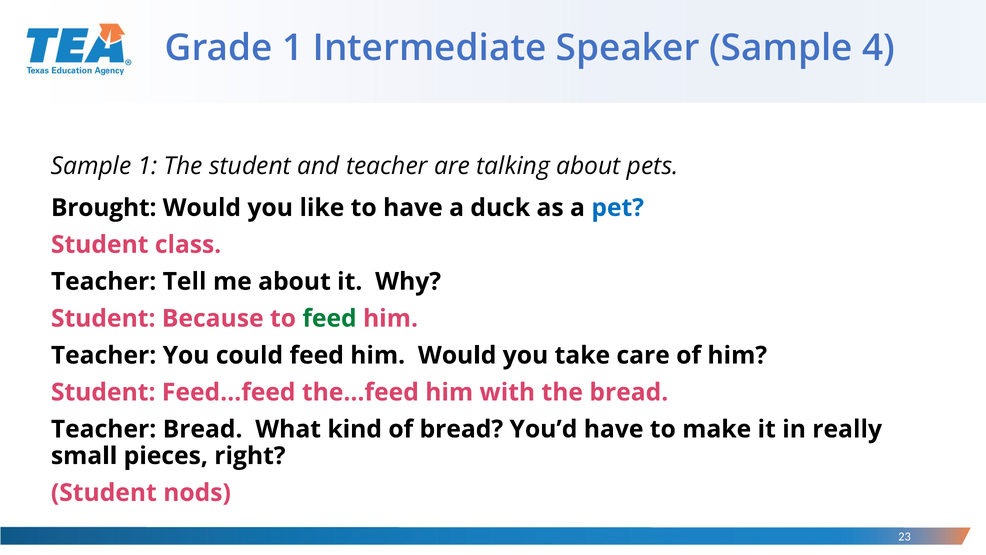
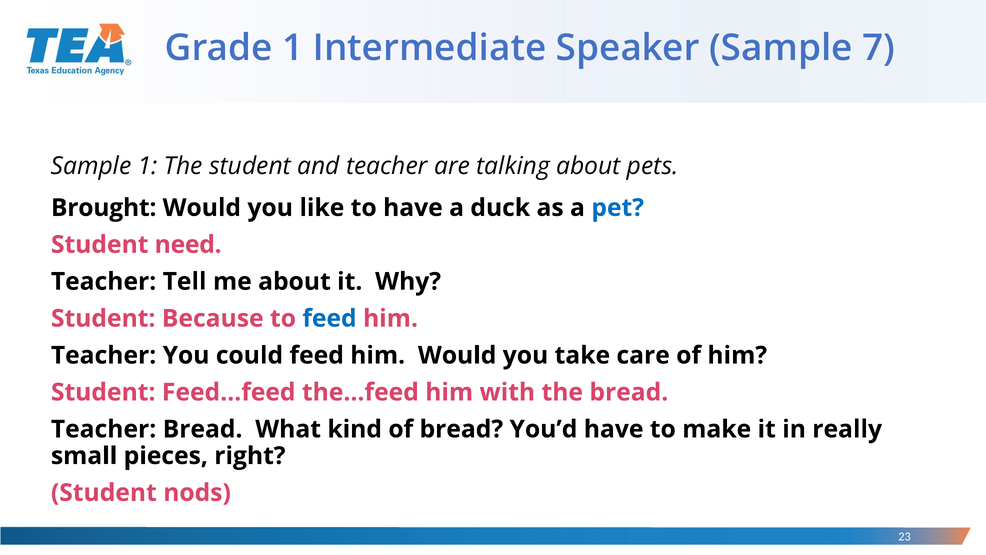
4: 4 -> 7 (879, 48)
class: class -> need (188, 245)
feed colour: green -> blue (330, 318)
